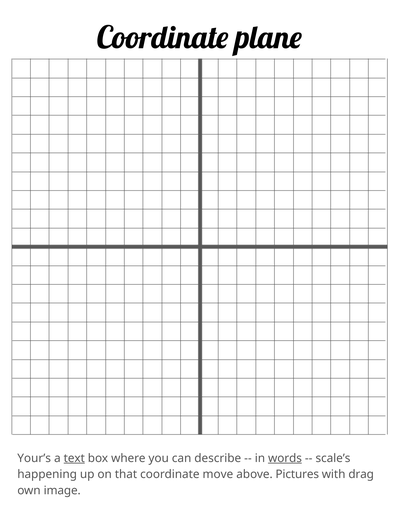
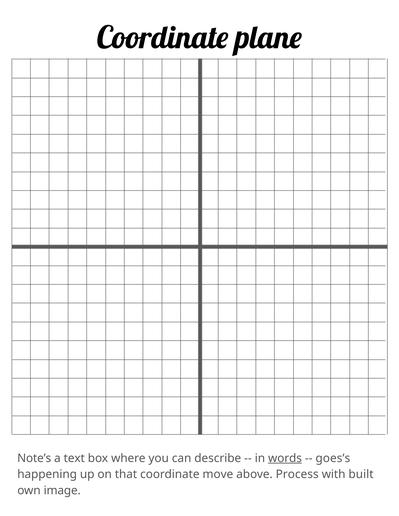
Your’s: Your’s -> Note’s (34, 458)
text underline: present -> none (74, 458)
scale’s: scale’s -> goes’s (333, 458)
Pictures: Pictures -> Process (297, 475)
drag: drag -> built (361, 475)
